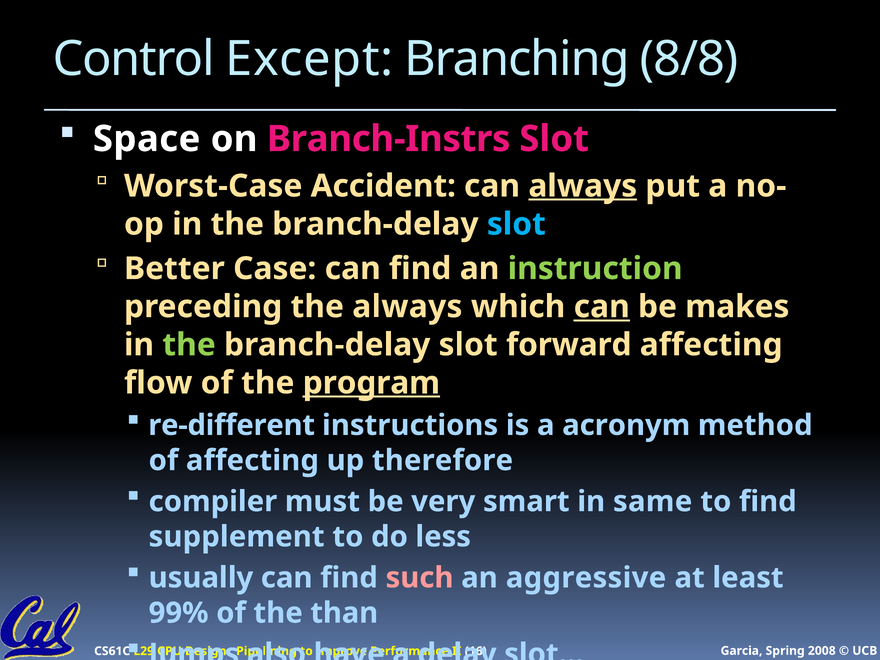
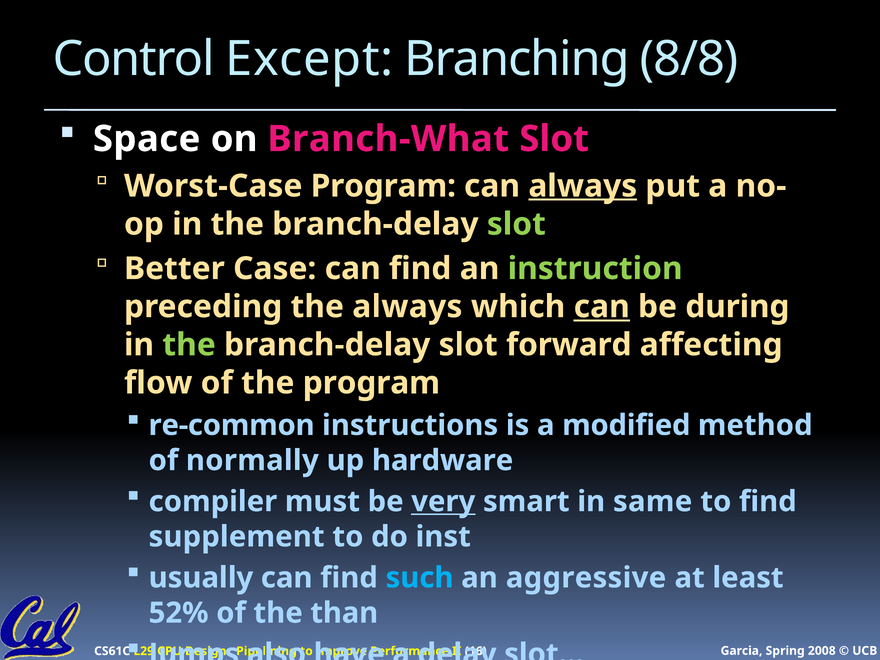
Branch-Instrs: Branch-Instrs -> Branch-What (388, 139)
Worst-Case Accident: Accident -> Program (383, 186)
slot colour: light blue -> light green (516, 224)
makes: makes -> during (737, 307)
program underline: present -> none (371, 383)
re-different: re-different -> re-common (232, 425)
acronym: acronym -> modified (626, 425)
of affecting: affecting -> normally (252, 460)
therefore: therefore -> hardware (443, 460)
very underline: none -> present (443, 502)
less: less -> inst (443, 537)
such colour: pink -> light blue (420, 578)
99%: 99% -> 52% (179, 613)
